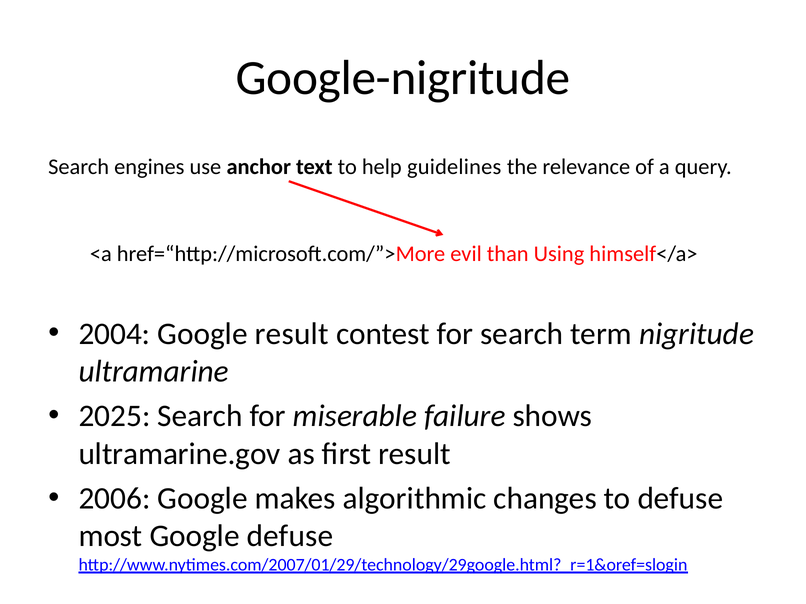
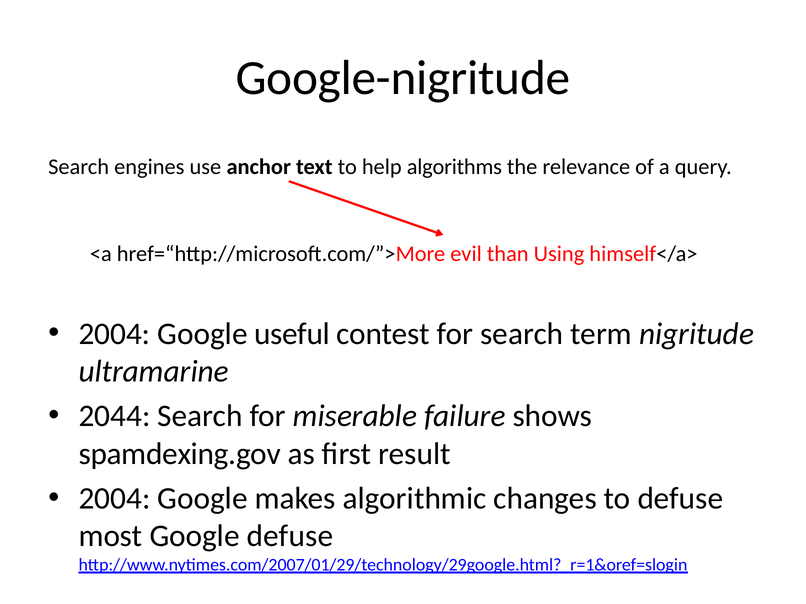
guidelines: guidelines -> algorithms (454, 167)
Google result: result -> useful (292, 334)
2025: 2025 -> 2044 (114, 416)
ultramarine.gov: ultramarine.gov -> spamdexing.gov (180, 454)
2006: 2006 -> 2004 (114, 499)
